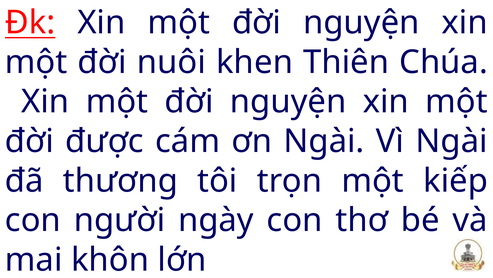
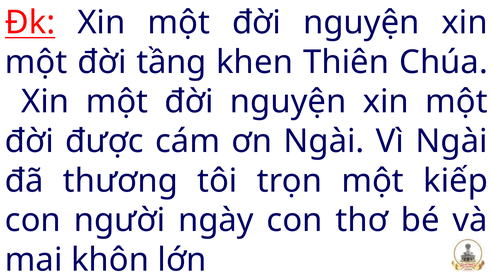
nuôi: nuôi -> tầng (171, 62)
